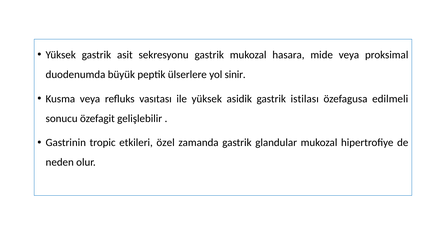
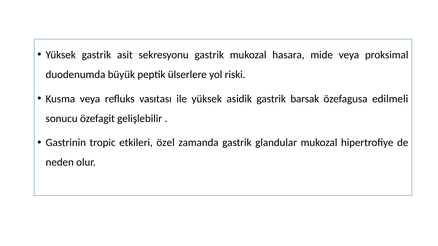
sinir: sinir -> riski (235, 75)
istilası: istilası -> barsak (305, 99)
